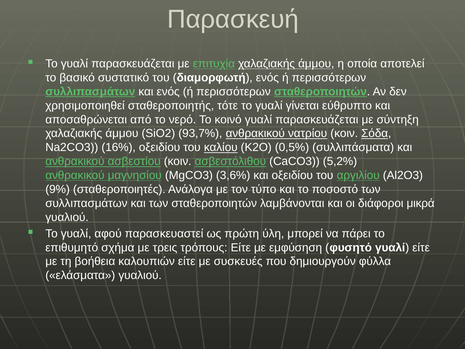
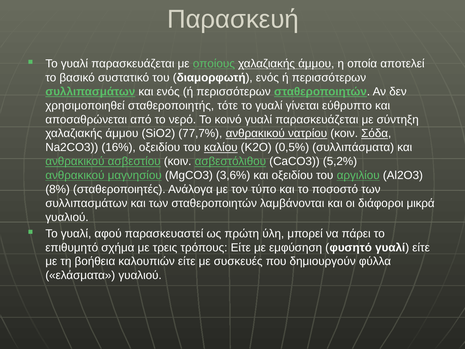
επιτυχία: επιτυχία -> οποίους (214, 64)
93,7%: 93,7% -> 77,7% (200, 133)
9%: 9% -> 8% (58, 189)
